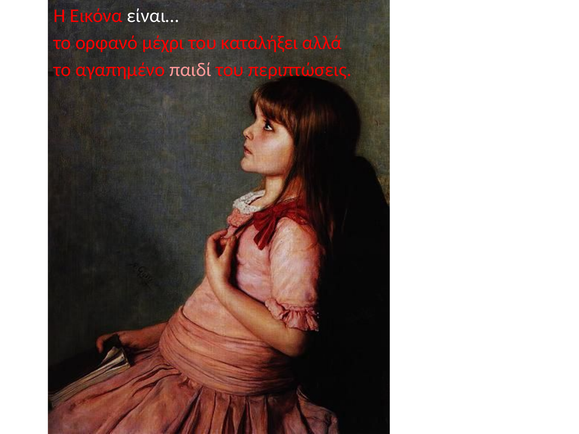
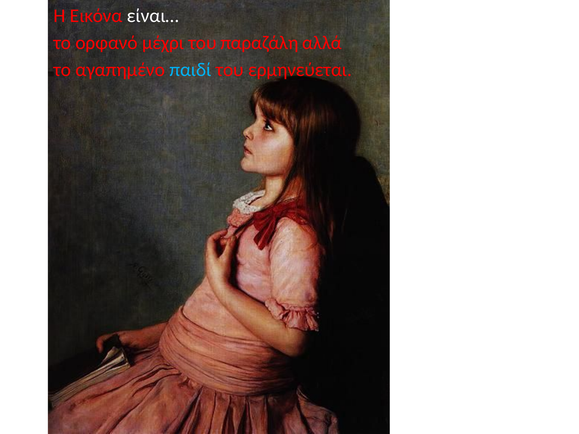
καταλήξει: καταλήξει -> παραζάλη (259, 43)
παιδί colour: pink -> light blue (191, 70)
περιπτώσεις: περιπτώσεις -> ερμηνεύεται (300, 70)
